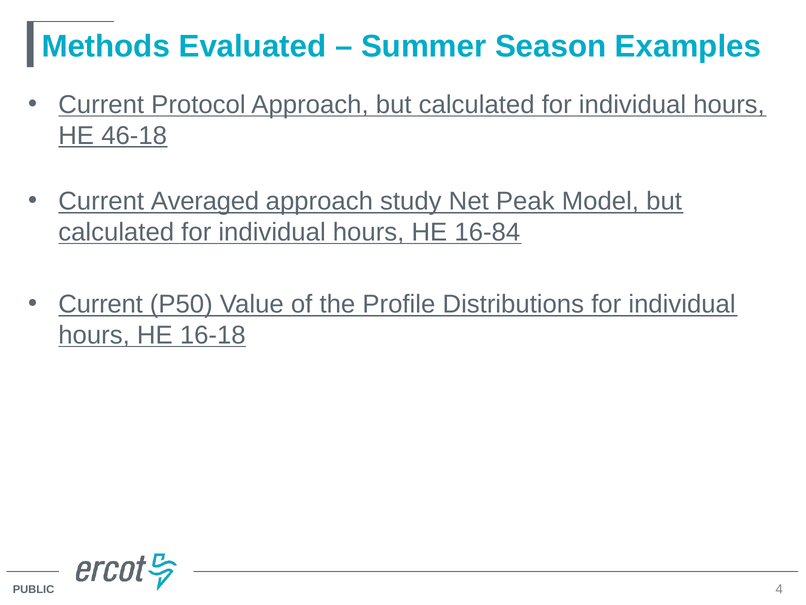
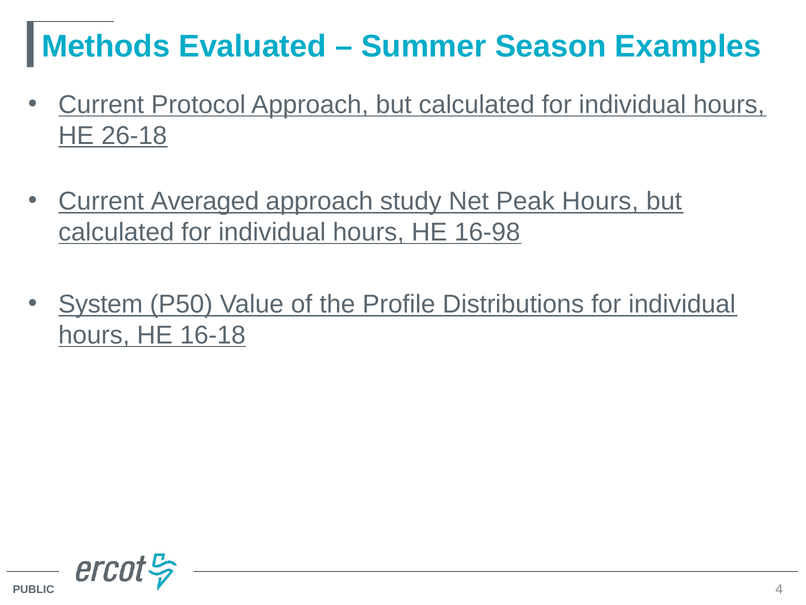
46-18: 46-18 -> 26-18 (134, 135)
Peak Model: Model -> Hours (600, 201)
16-84: 16-84 -> 16-98 (487, 232)
Current: Current -> System (101, 304)
